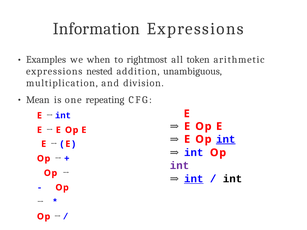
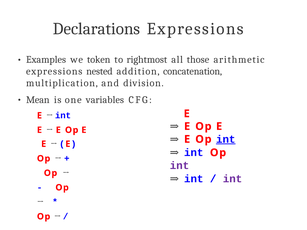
Information: Information -> Declarations (97, 29)
when: when -> token (99, 60)
token: token -> those (198, 60)
unambiguous: unambiguous -> concatenation (193, 71)
repeating: repeating -> variables (105, 100)
int underline: present -> none (194, 179)
int colour: black -> purple (233, 179)
